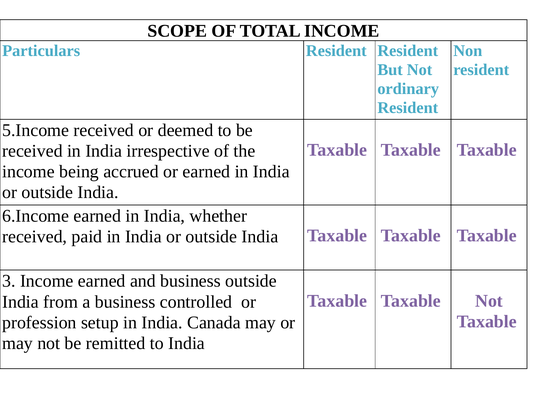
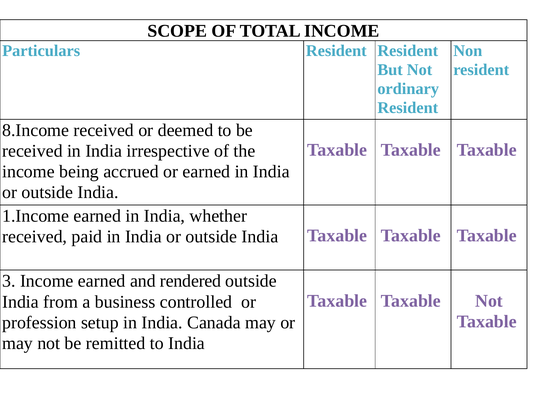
5.Income: 5.Income -> 8.Income (36, 130)
6.Income: 6.Income -> 1.Income (36, 216)
and business: business -> rendered (191, 281)
